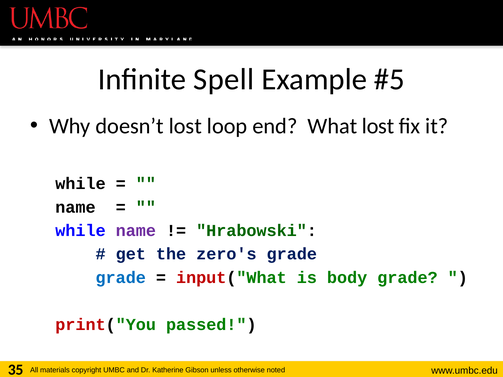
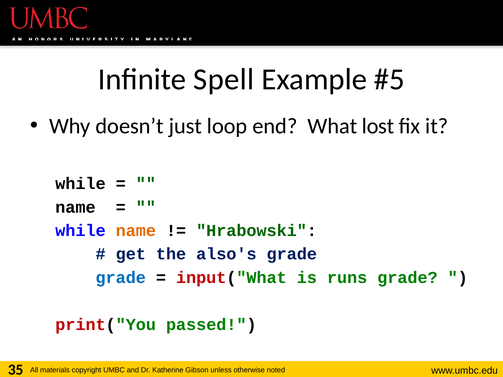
doesn’t lost: lost -> just (185, 126)
name colour: purple -> orange (136, 231)
zero's: zero's -> also's (226, 254)
body: body -> runs (347, 278)
